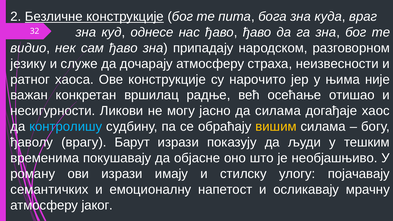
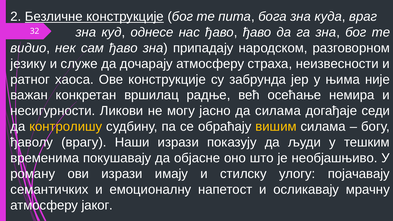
нарочито: нарочито -> забрунда (258, 79)
отишао: отишао -> немира (352, 95)
хаос: хаос -> седи (376, 111)
контролишу colour: light blue -> yellow (66, 127)
Барут: Барут -> Наши (132, 142)
